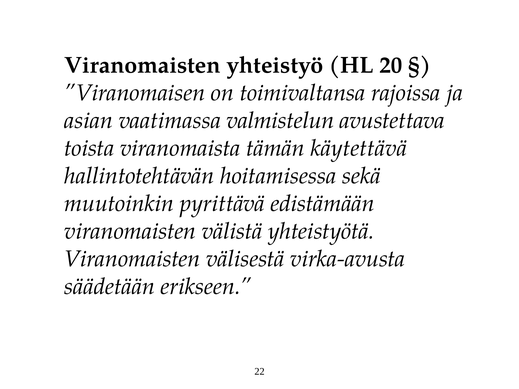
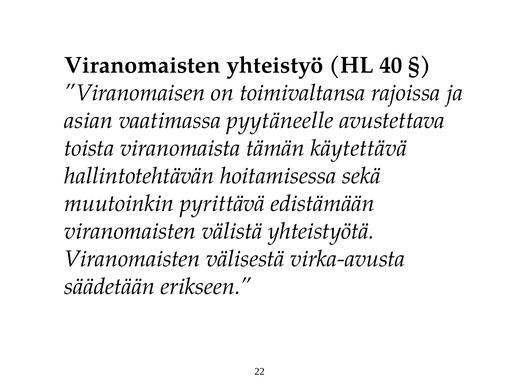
20: 20 -> 40 (391, 65)
valmistelun: valmistelun -> pyytäneelle (280, 121)
